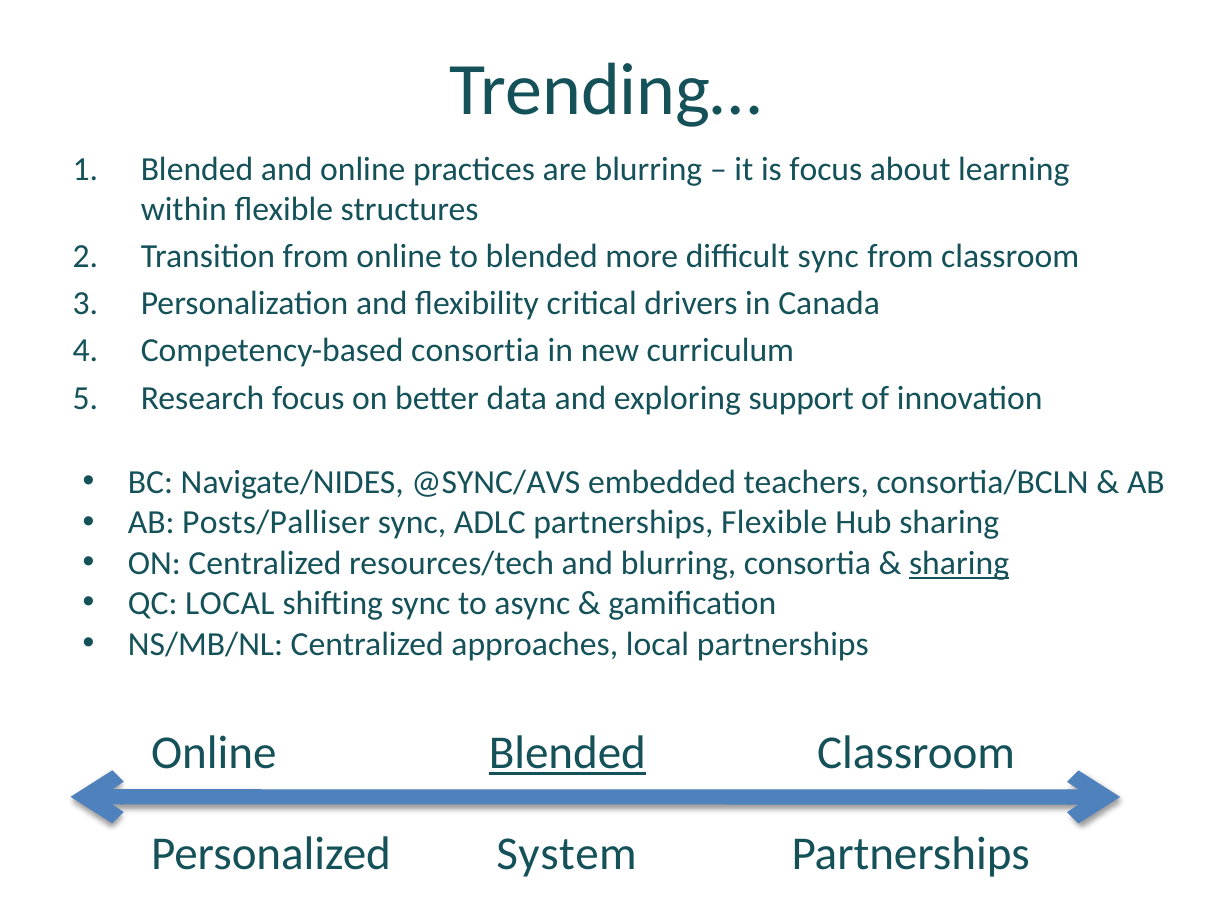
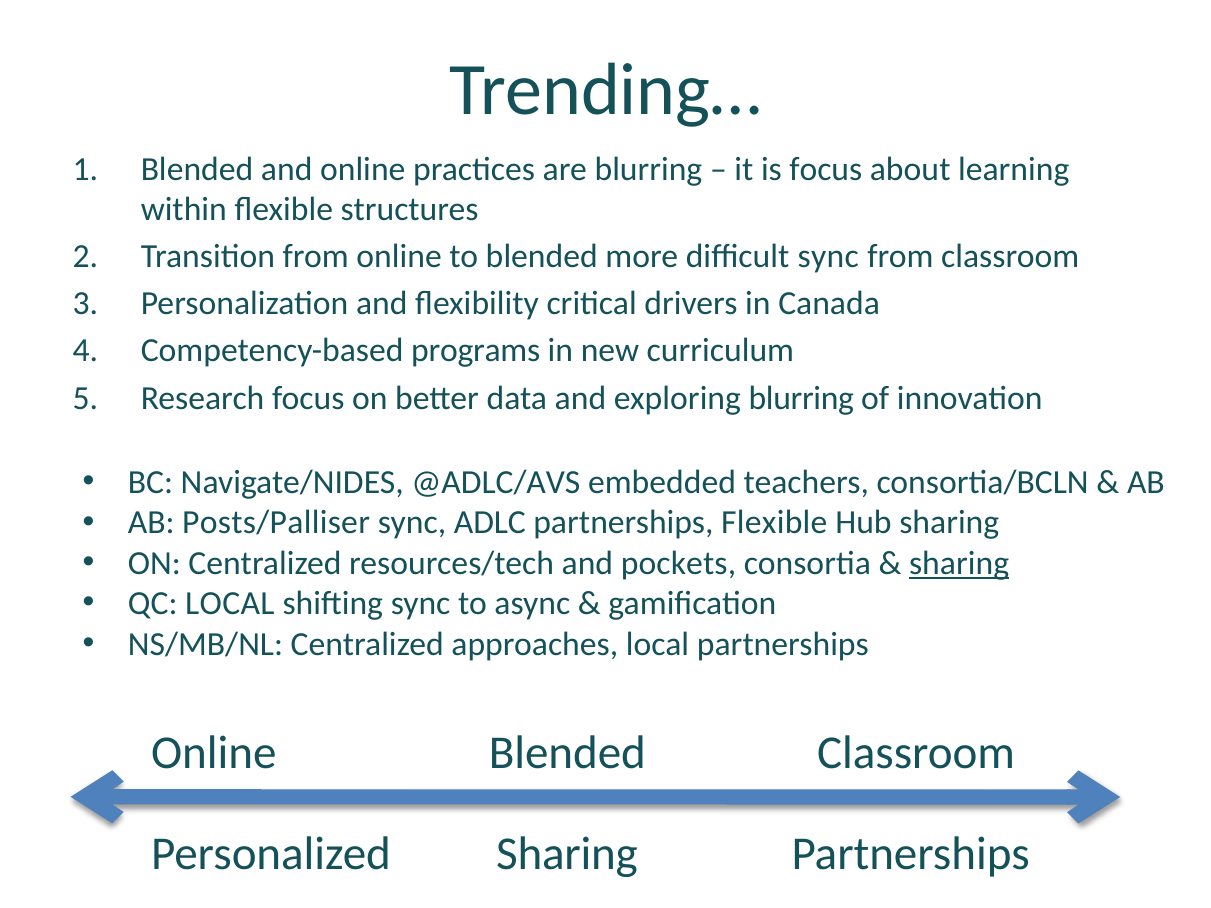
Competency-based consortia: consortia -> programs (476, 351)
exploring support: support -> blurring (801, 398)
@SYNC/AVS: @SYNC/AVS -> @ADLC/AVS (496, 483)
and blurring: blurring -> pockets (678, 563)
Blended underline: present -> none (567, 753)
Personalized System: System -> Sharing (567, 854)
